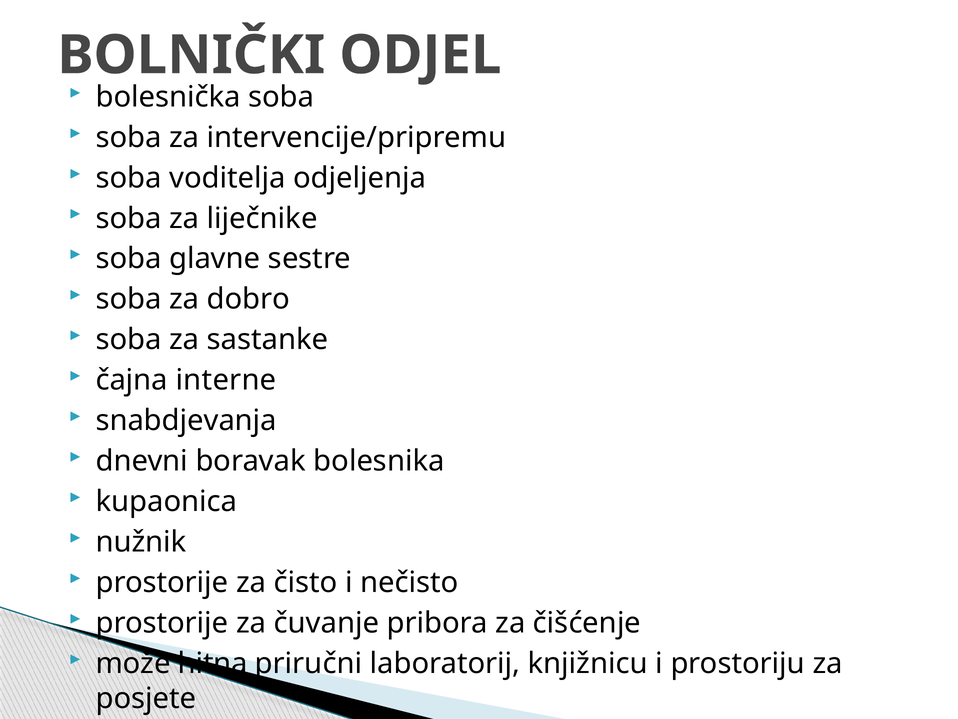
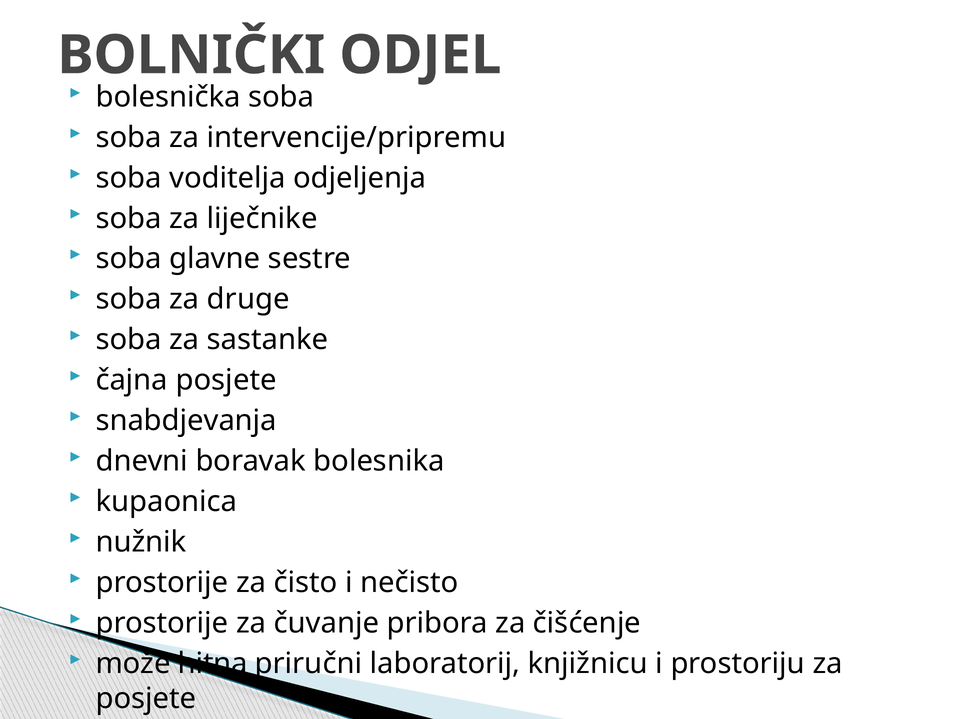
dobro: dobro -> druge (248, 299)
čajna interne: interne -> posjete (226, 380)
